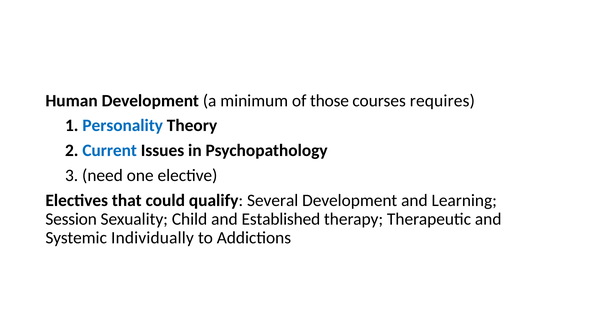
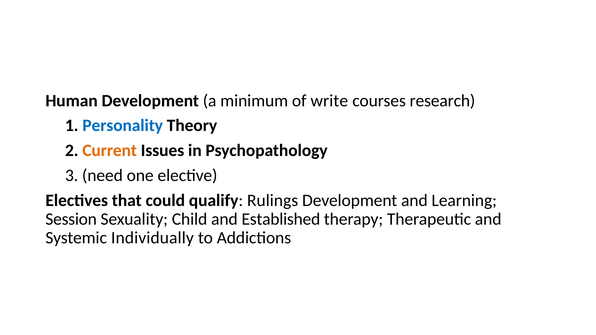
those: those -> write (329, 101)
requires: requires -> research (442, 101)
Current colour: blue -> orange (110, 151)
Several: Several -> Rulings (273, 201)
